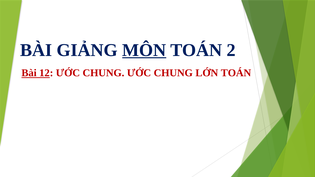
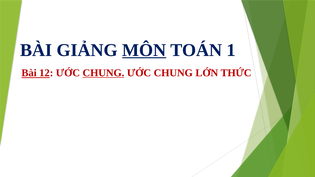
2: 2 -> 1 (231, 50)
CHUNG underline: none -> present (103, 73)
LỚN TOÁN: TOÁN -> THỨC (236, 73)
